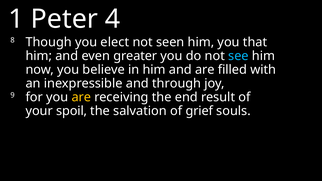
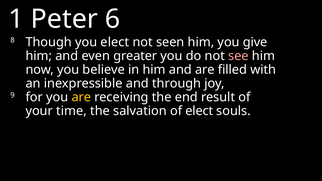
4: 4 -> 6 (113, 19)
that: that -> give (255, 42)
see colour: light blue -> pink (238, 56)
spoil: spoil -> time (72, 111)
of grief: grief -> elect (199, 111)
